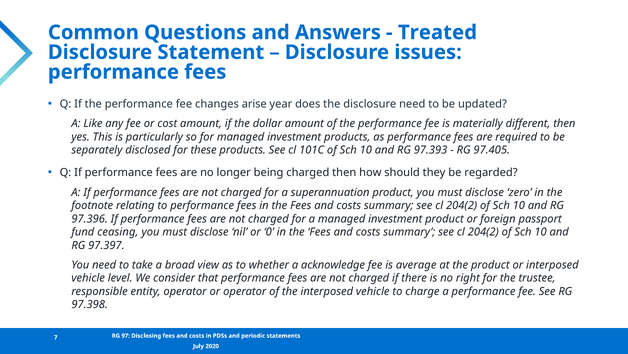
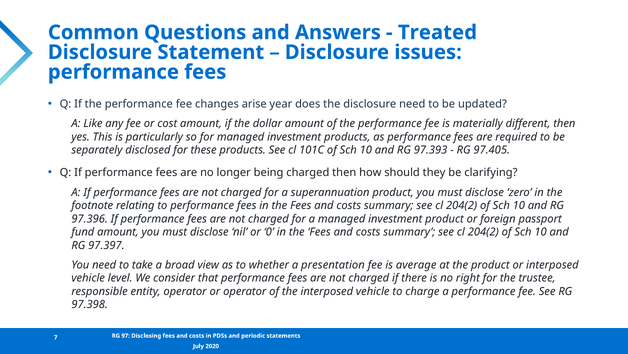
regarded: regarded -> clarifying (491, 172)
fund ceasing: ceasing -> amount (118, 232)
acknowledge: acknowledge -> presentation (333, 264)
